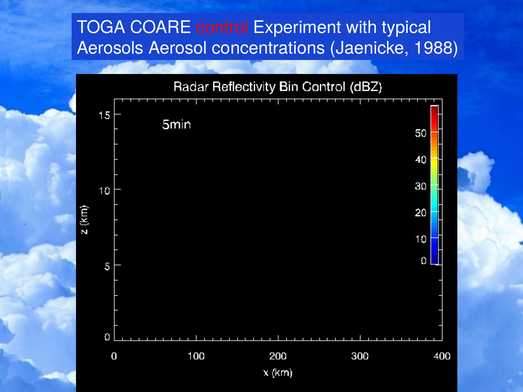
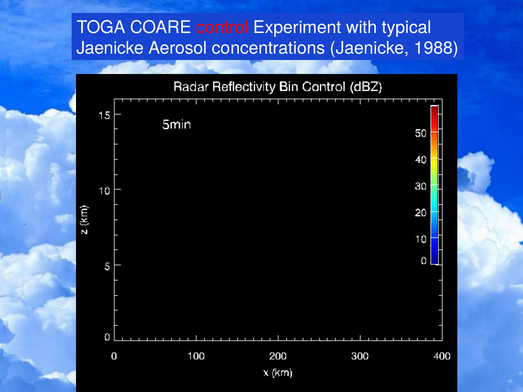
Aerosols: Aerosols -> Jaenicke (110, 48)
